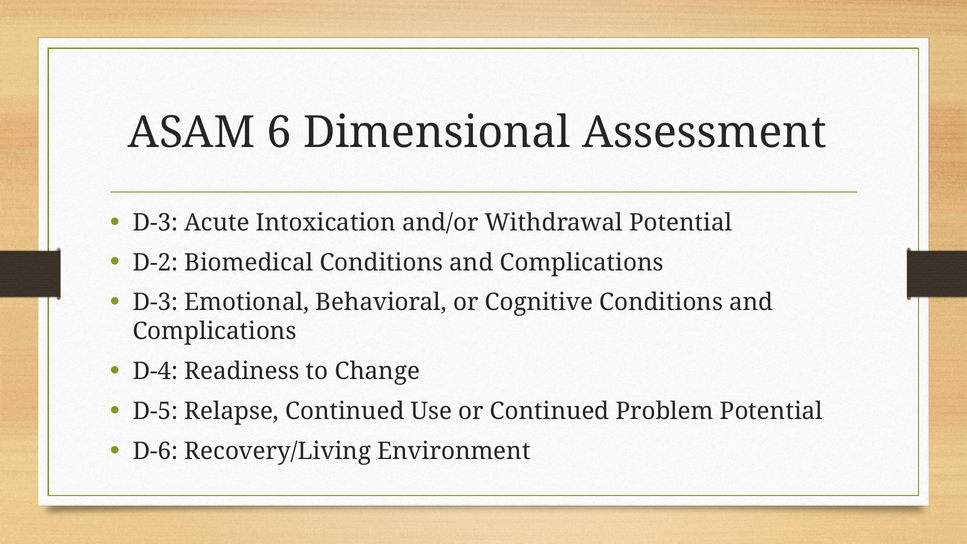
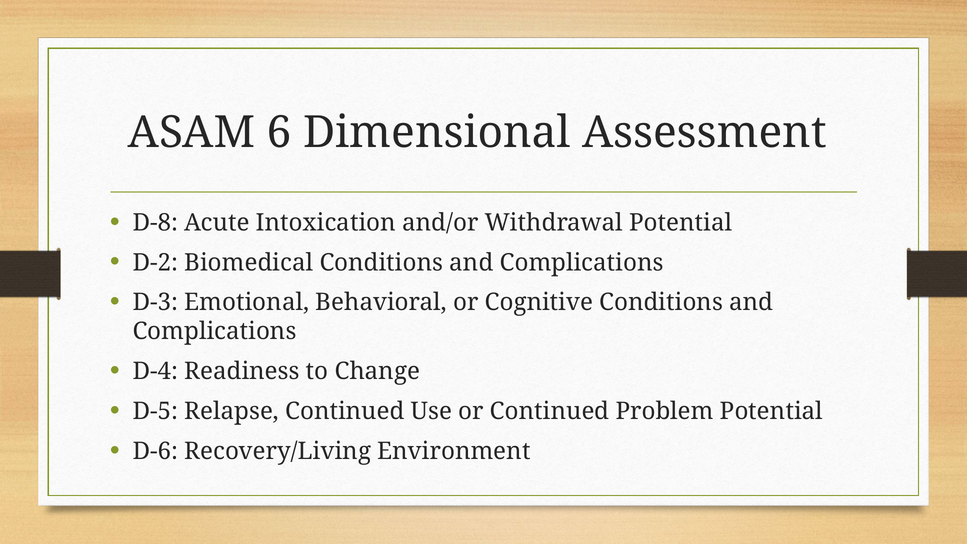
D-3: D-3 -> D-8 (155, 223)
